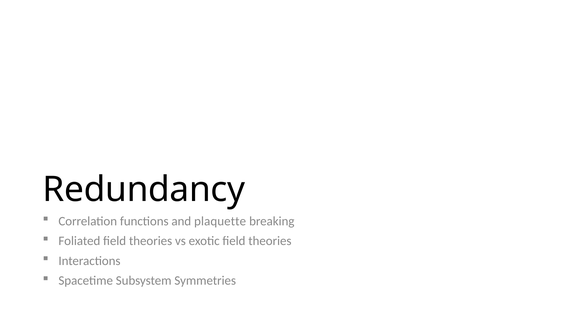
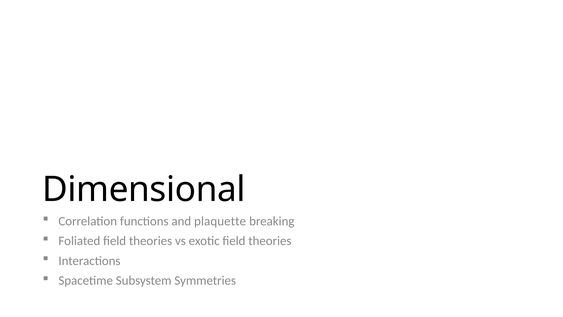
Redundancy: Redundancy -> Dimensional (144, 189)
